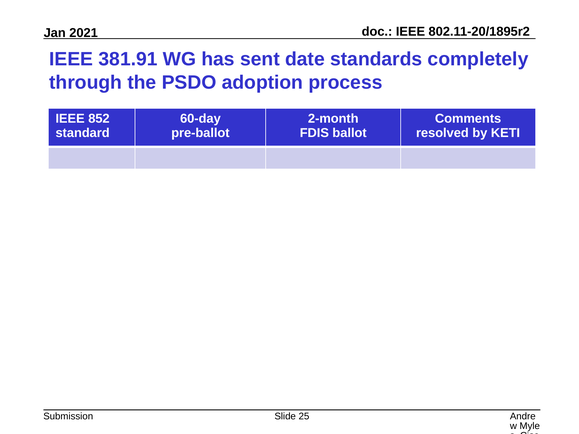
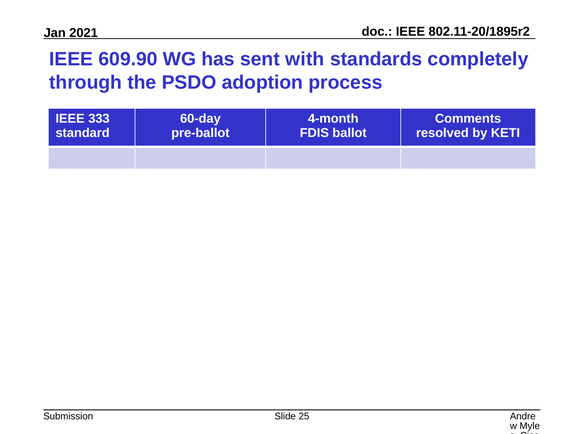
381.91: 381.91 -> 609.90 (128, 59)
date: date -> with (305, 59)
852: 852 -> 333 (99, 119)
2-month: 2-month -> 4-month (333, 119)
